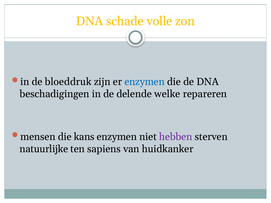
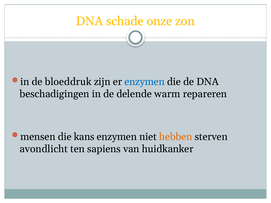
volle: volle -> onze (159, 21)
welke: welke -> warm (167, 94)
hebben colour: purple -> orange (176, 137)
natuurlijke: natuurlijke -> avondlicht (44, 149)
